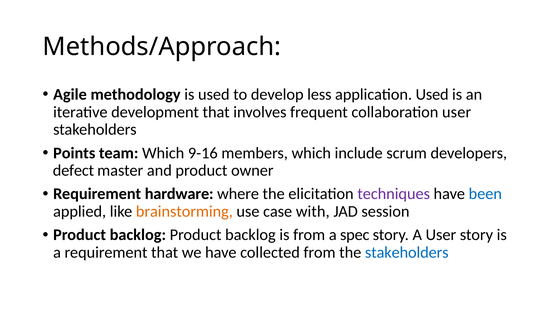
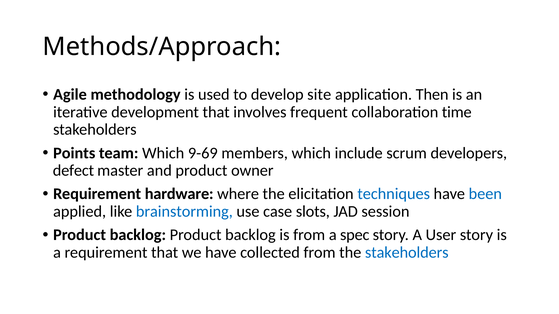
less: less -> site (319, 95)
application Used: Used -> Then (432, 95)
collaboration user: user -> time (457, 112)
9-16: 9-16 -> 9-69 (203, 153)
techniques colour: purple -> blue (394, 194)
brainstorming colour: orange -> blue (184, 212)
with: with -> slots (313, 212)
